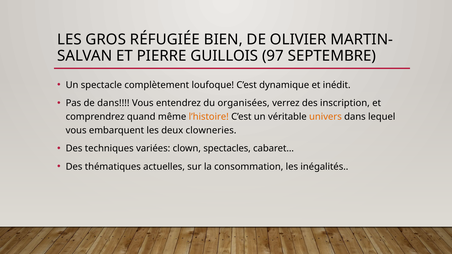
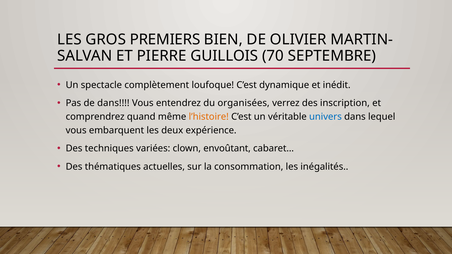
RÉFUGIÉE: RÉFUGIÉE -> PREMIERS (165, 40)
97: 97 -> 70 (273, 56)
univers colour: orange -> blue (325, 117)
clowneries: clowneries -> expérience (211, 130)
spectacles: spectacles -> envoûtant (227, 149)
